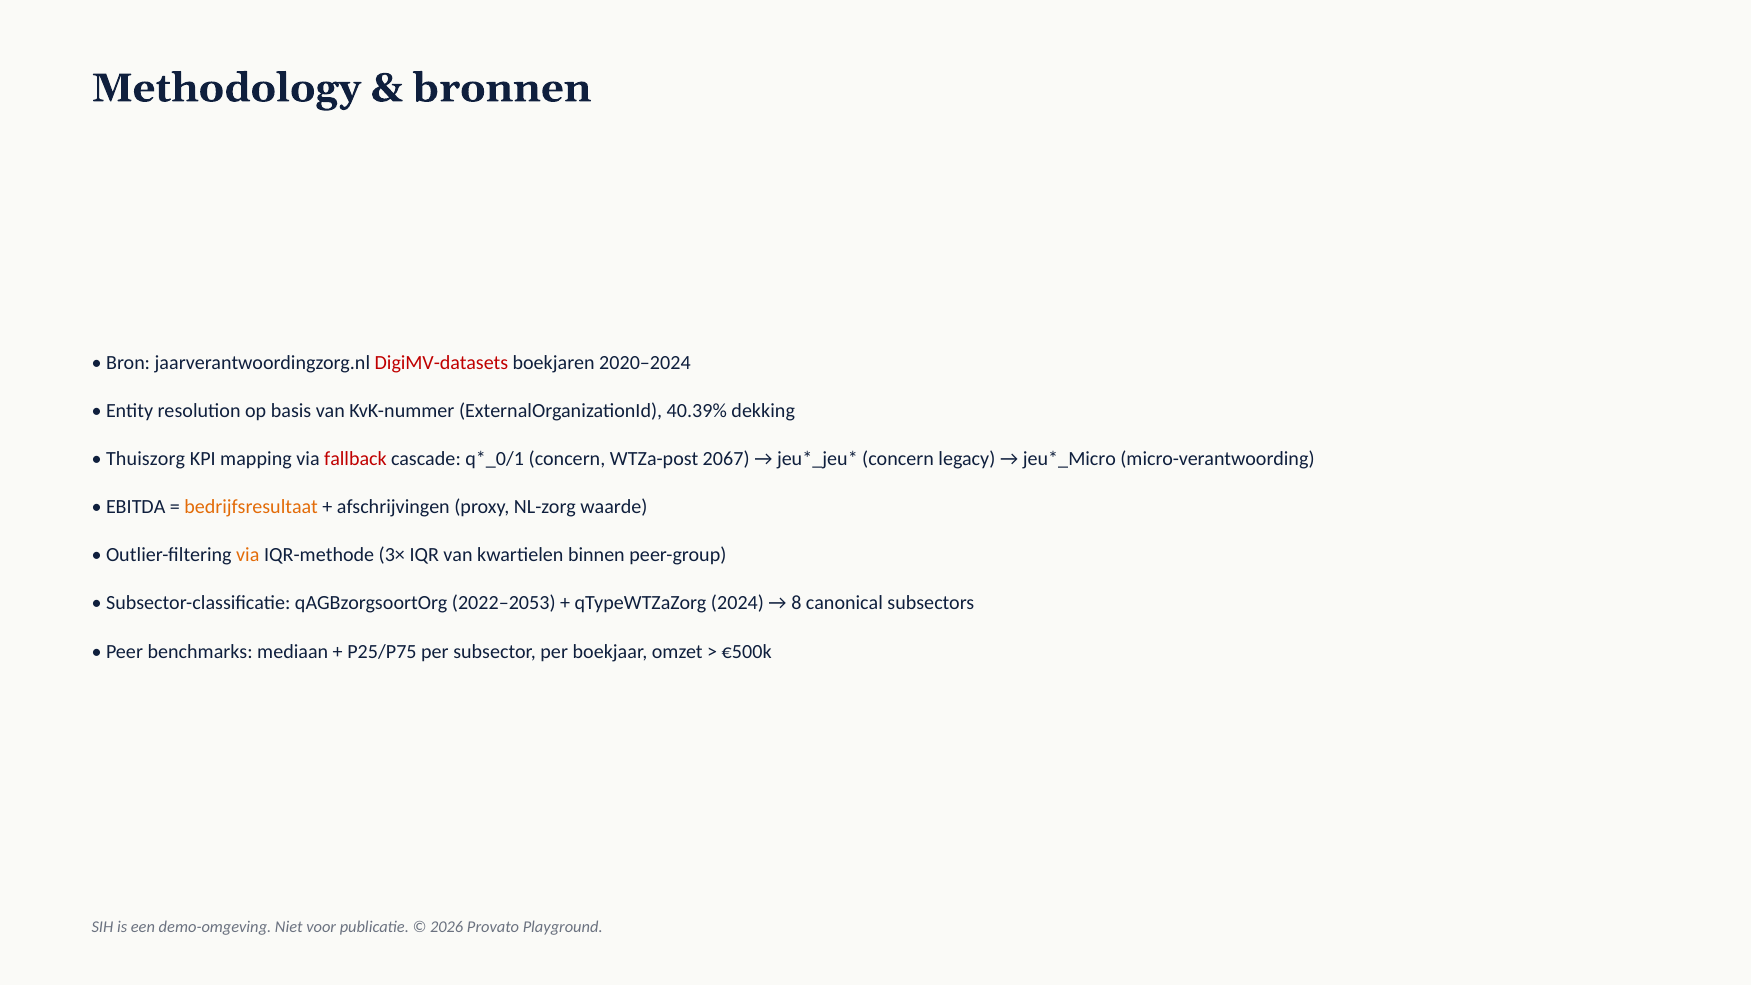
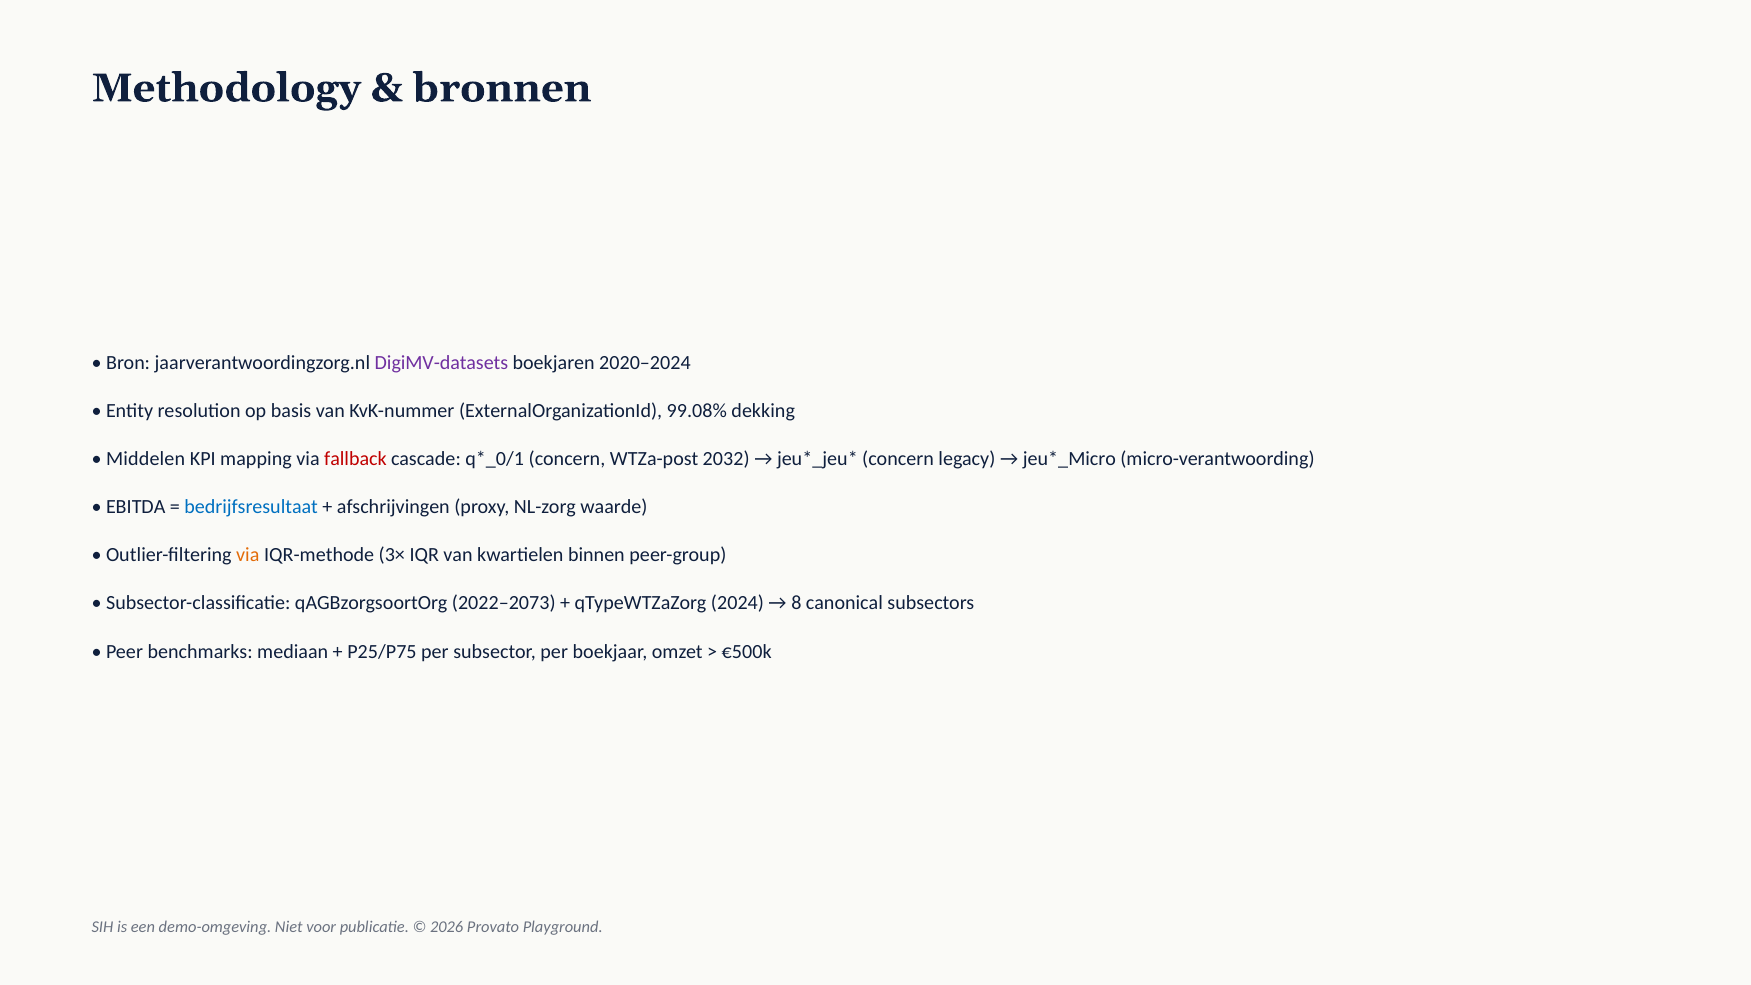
DigiMV-datasets colour: red -> purple (441, 362)
40.39%: 40.39% -> 99.08% (697, 411)
Thuiszorg: Thuiszorg -> Middelen (146, 459)
2067: 2067 -> 2032 (726, 459)
bedrijfsresultaat colour: orange -> blue (251, 507)
2022–2053: 2022–2053 -> 2022–2073 (504, 603)
